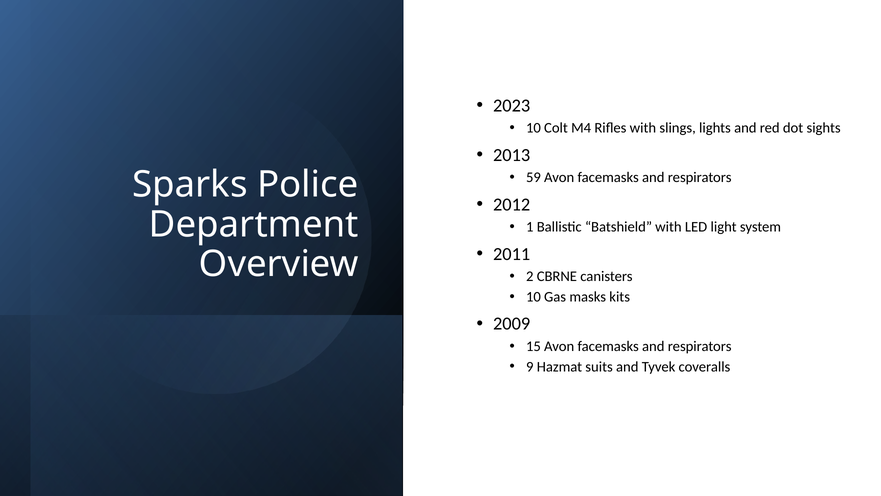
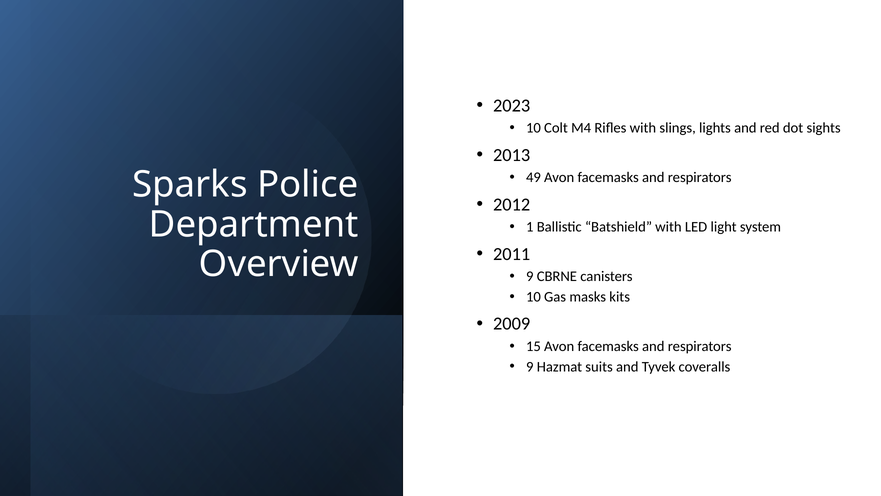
59: 59 -> 49 (533, 177)
2: 2 -> 9 (530, 276)
